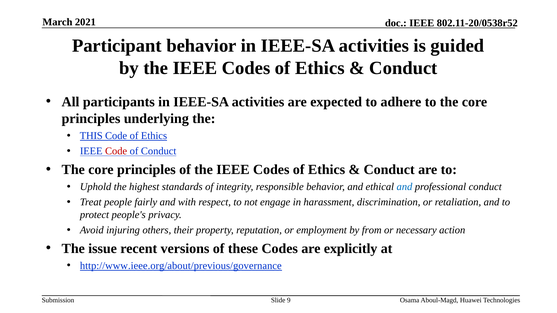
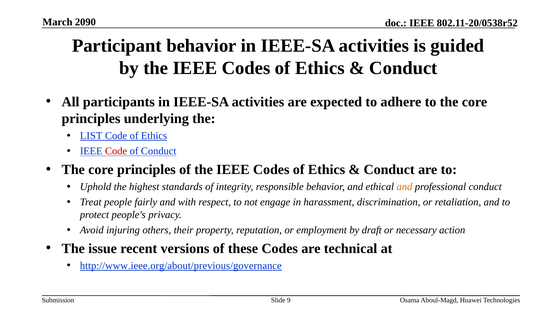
2021: 2021 -> 2090 (85, 22)
THIS: THIS -> LIST (91, 136)
and colour: blue -> orange (404, 187)
from: from -> draft (372, 230)
explicitly: explicitly -> technical (351, 249)
